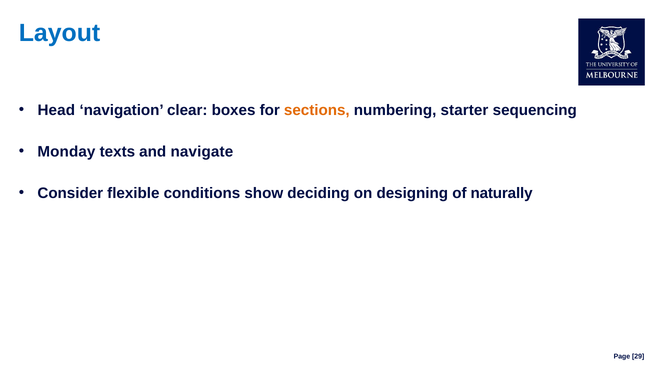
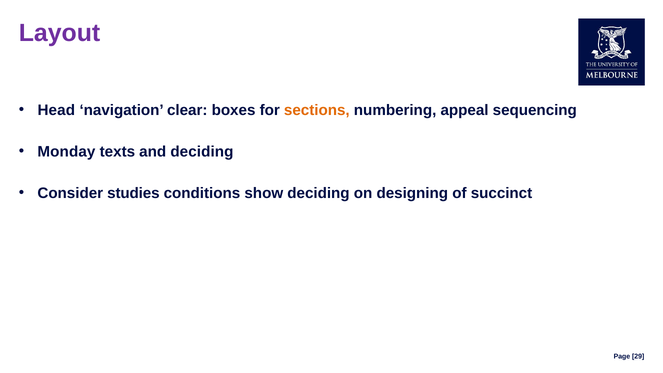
Layout colour: blue -> purple (59, 33)
starter: starter -> appeal (465, 110)
and navigate: navigate -> deciding (202, 152)
flexible: flexible -> studies (133, 193)
naturally: naturally -> succinct (502, 193)
